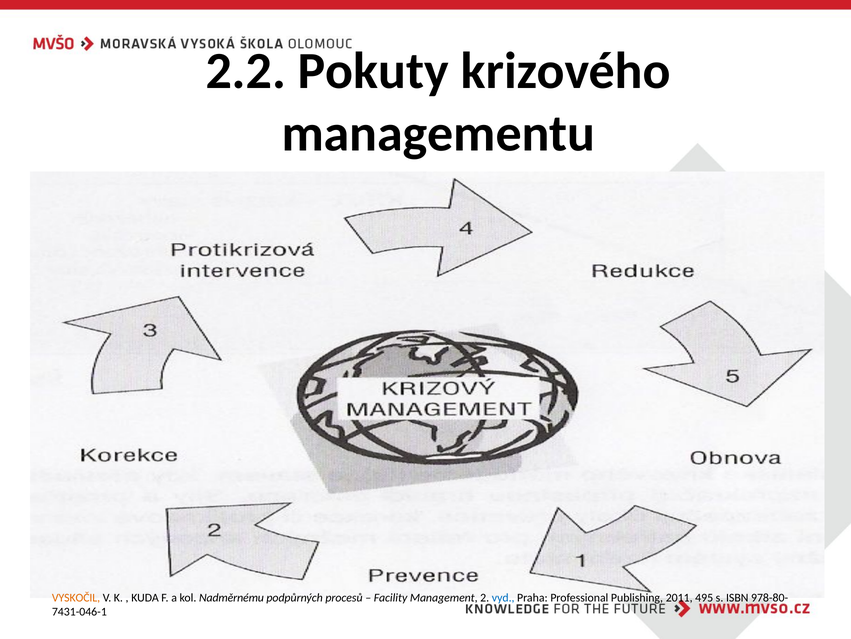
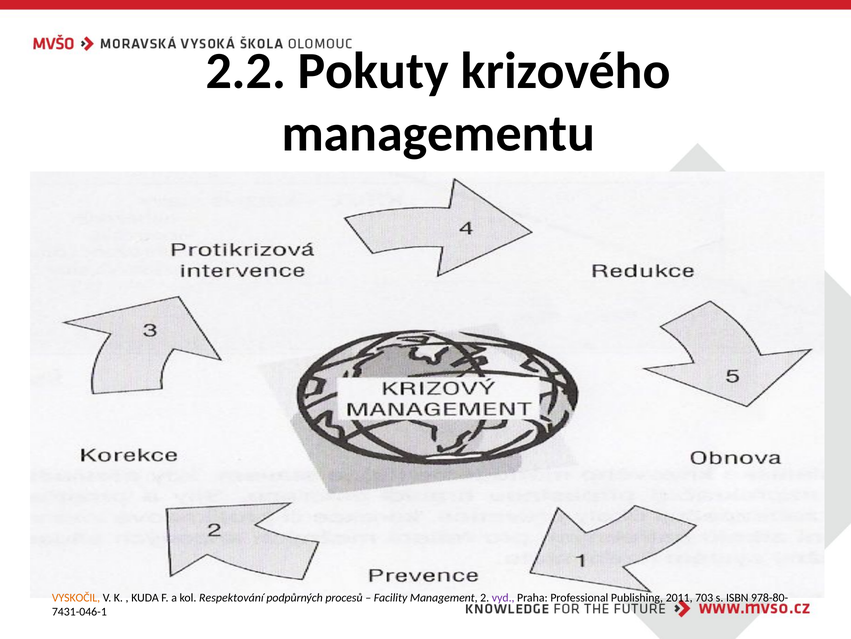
Nadměrnému: Nadměrnému -> Respektování (231, 597)
vyd colour: blue -> purple (503, 597)
495: 495 -> 703 (704, 597)
